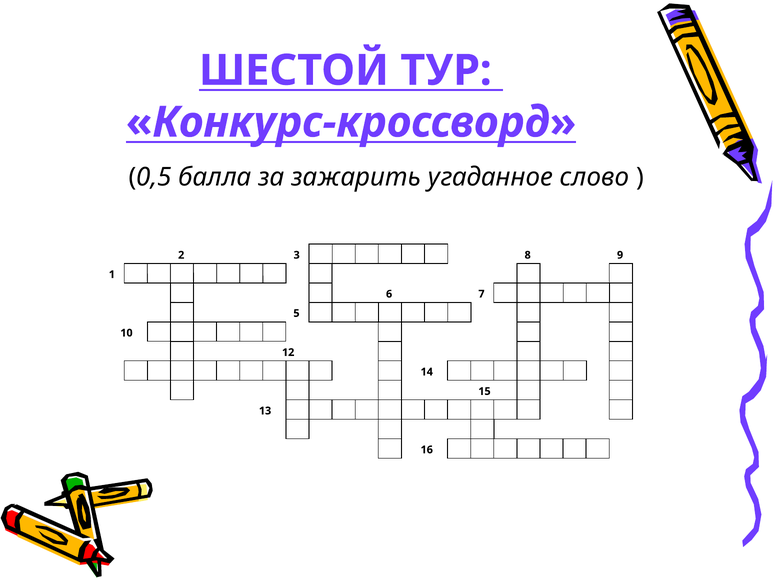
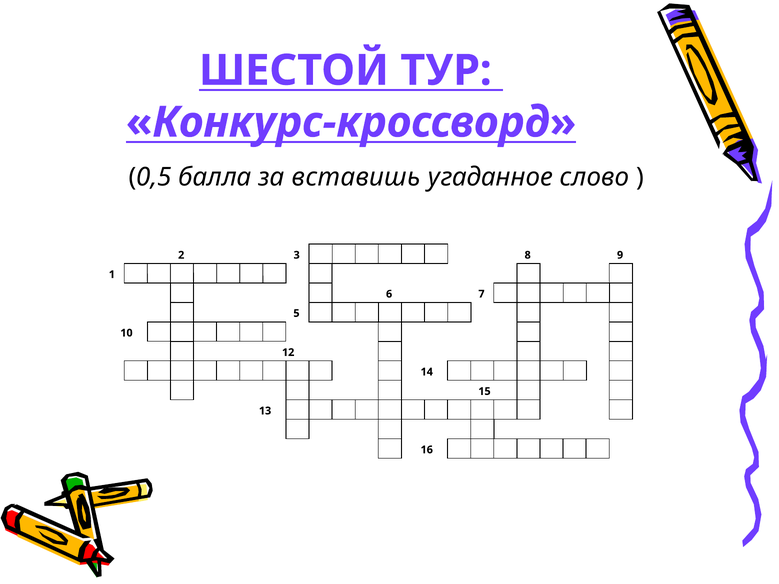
зажарить: зажарить -> вставишь (356, 177)
